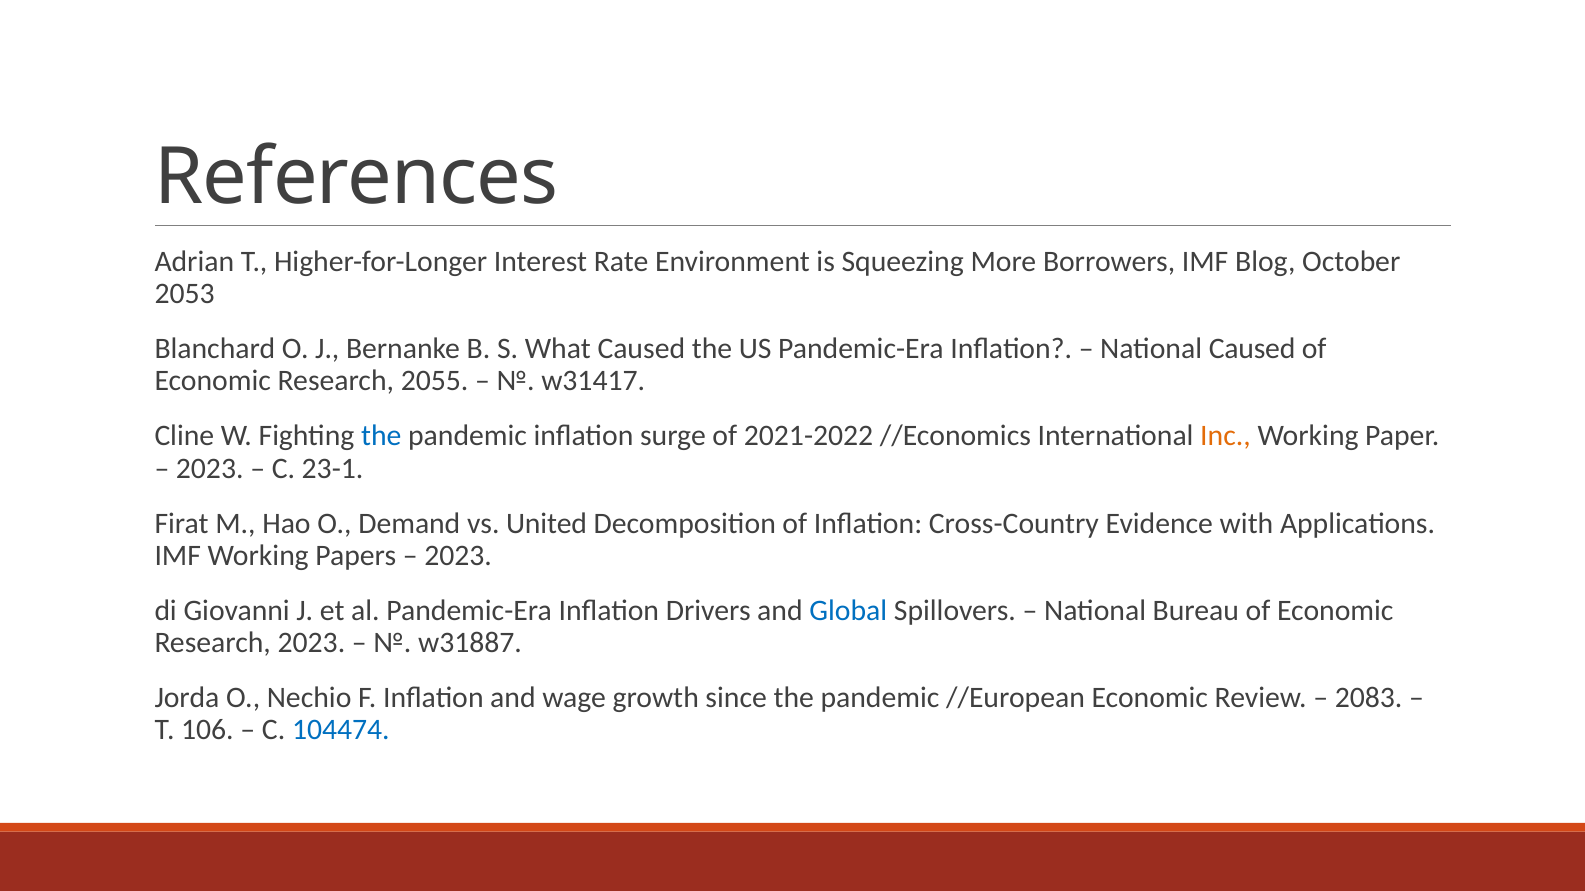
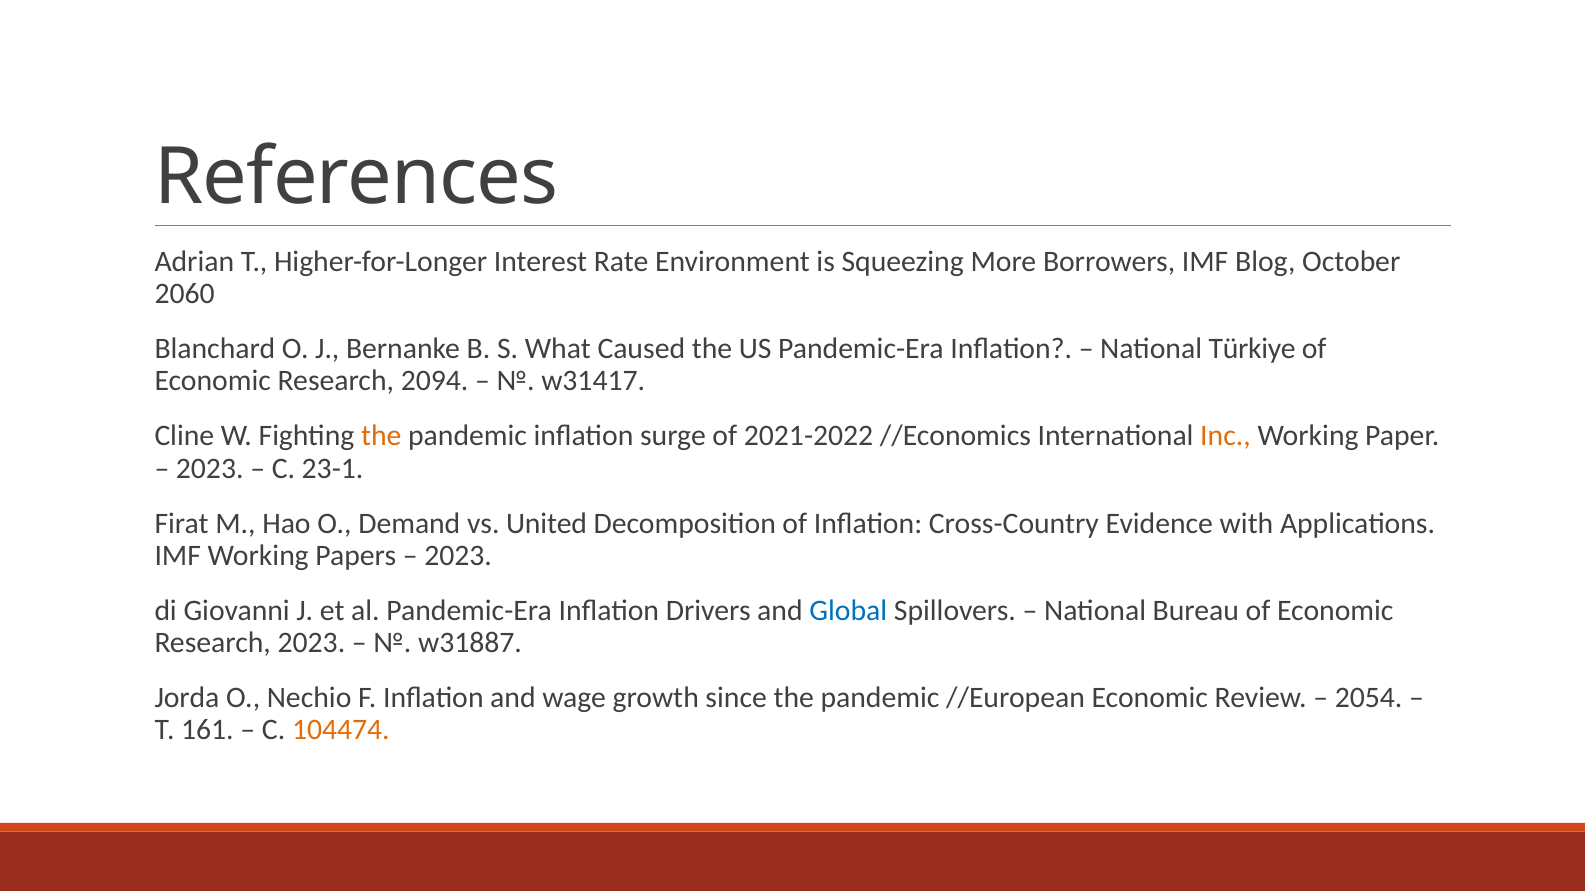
2053: 2053 -> 2060 (185, 294)
National Caused: Caused -> Türkiye (1252, 349)
2055: 2055 -> 2094 (435, 381)
the colour: blue -> orange (381, 436)
2083: 2083 -> 2054 (1369, 698)
106: 106 -> 161 (207, 731)
104474 colour: blue -> orange (341, 731)
